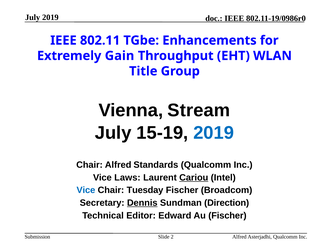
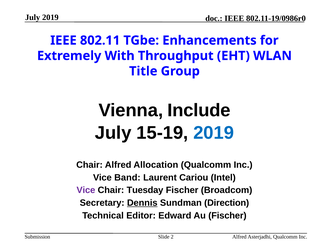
Gain: Gain -> With (120, 56)
Stream: Stream -> Include (199, 110)
Standards: Standards -> Allocation (156, 165)
Laws: Laws -> Band (127, 177)
Cariou underline: present -> none (194, 177)
Vice colour: blue -> purple (86, 190)
